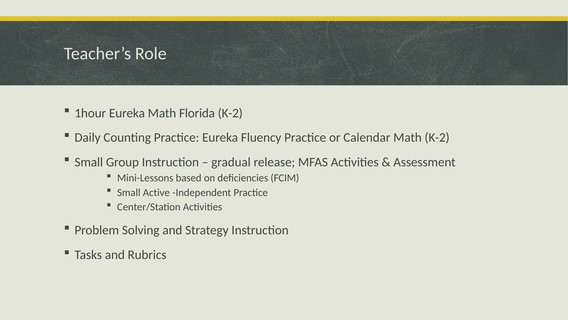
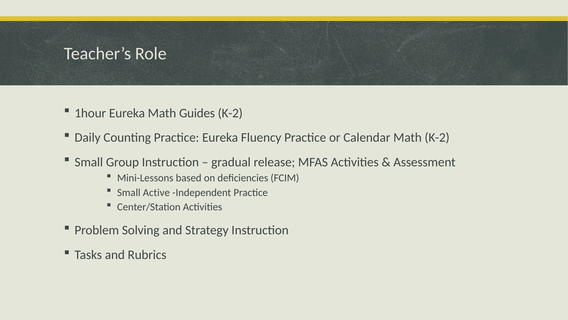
Florida: Florida -> Guides (197, 113)
